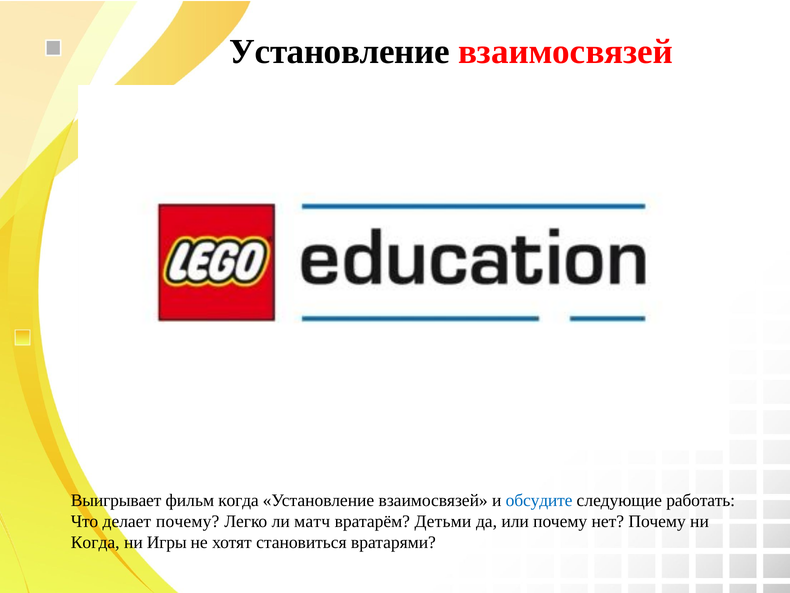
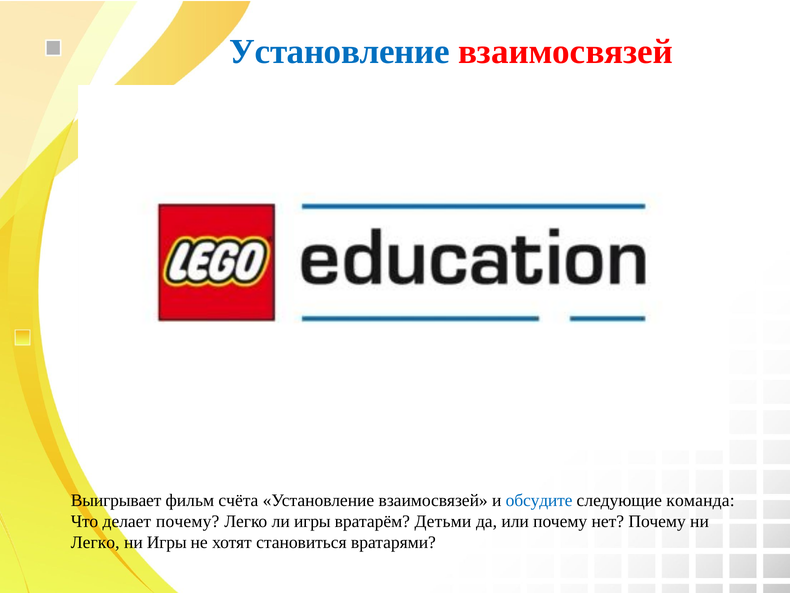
Установление colour: black -> blue (340, 52)
фильм когда: когда -> счёта (238, 500)
работать: работать -> команда (700, 500)
ли матч: матч -> игры (312, 521)
Когда: Когда -> Легко (95, 542)
